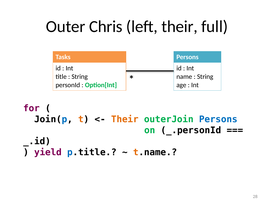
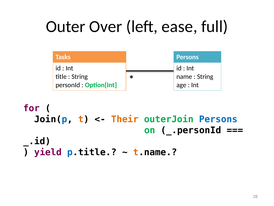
Chris: Chris -> Over (106, 27)
left their: their -> ease (179, 27)
